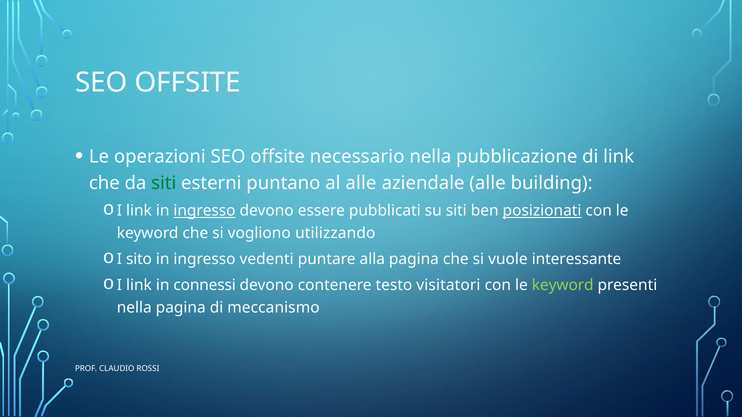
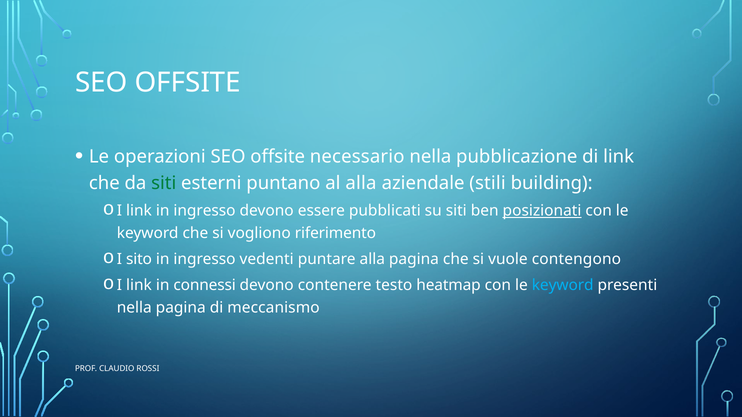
al alle: alle -> alla (361, 183)
aziendale alle: alle -> stili (487, 183)
ingresso underline: present -> none (205, 211)
utilizzando: utilizzando -> riferimento (335, 233)
interessante: interessante -> contengono (576, 259)
visitatori: visitatori -> heatmap (449, 286)
keyword colour: light green -> light blue (563, 286)
